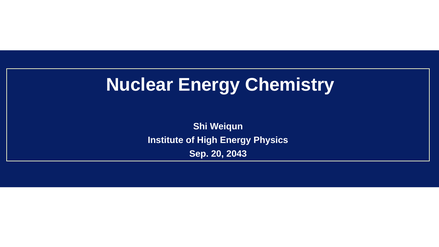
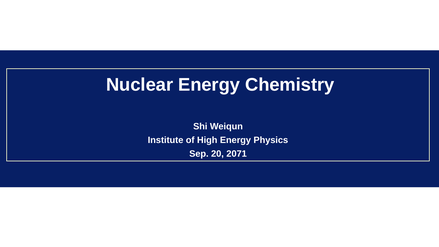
2043: 2043 -> 2071 (237, 154)
